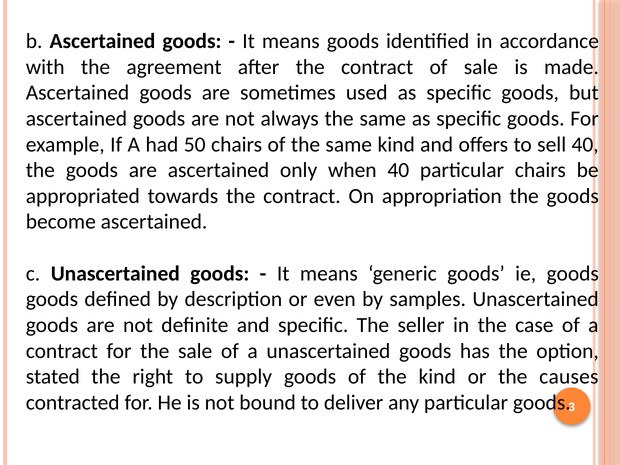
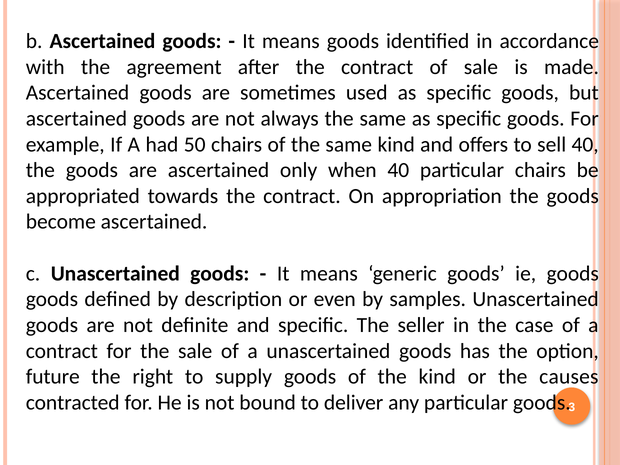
stated: stated -> future (53, 377)
